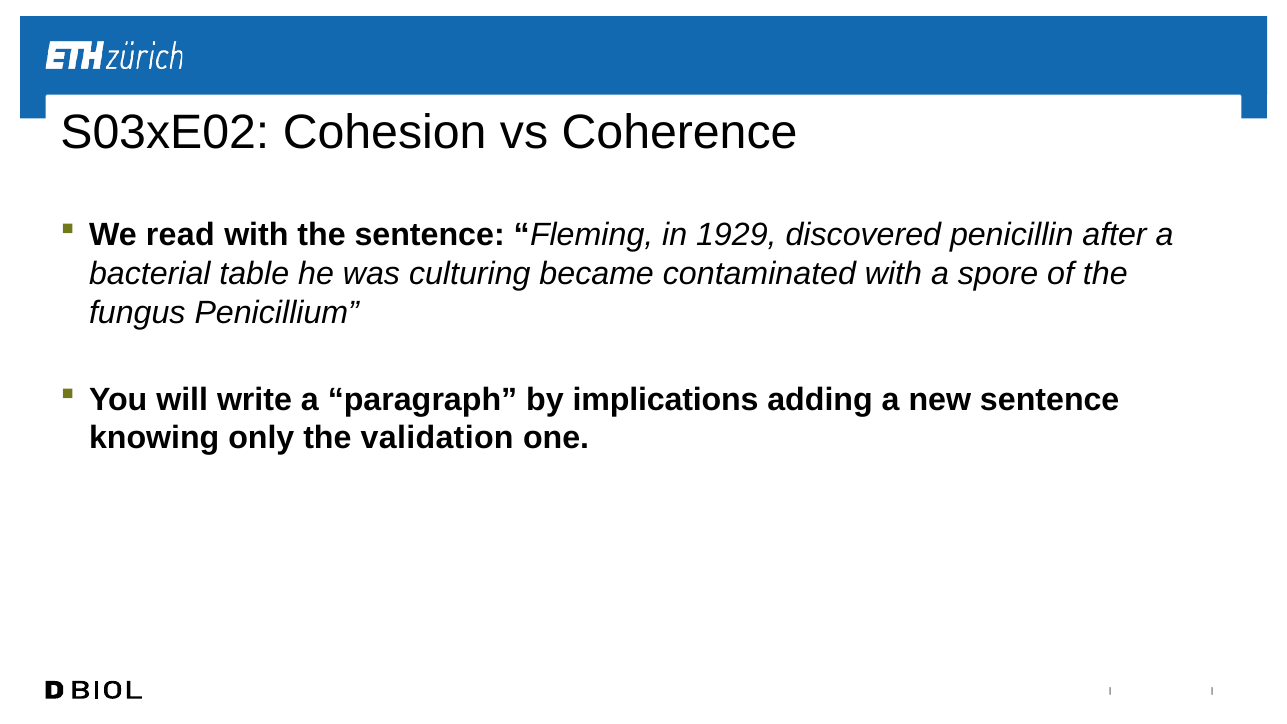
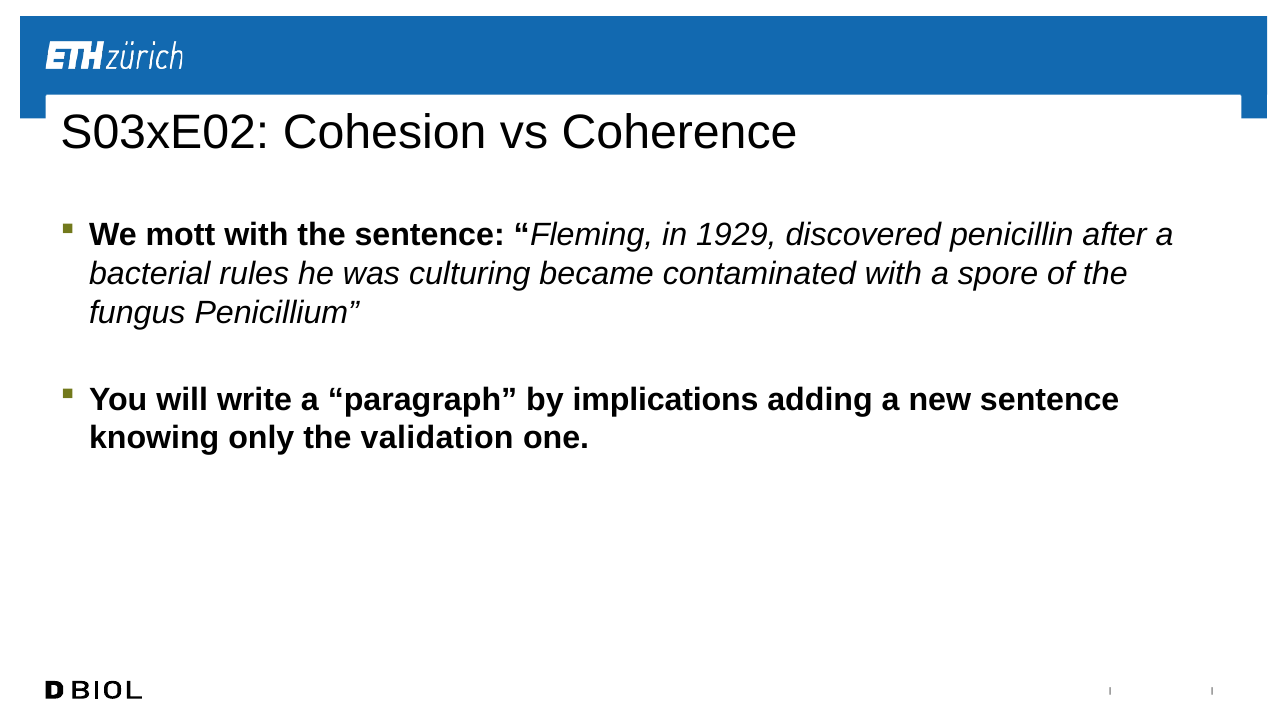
read: read -> mott (180, 235)
table: table -> rules (254, 274)
